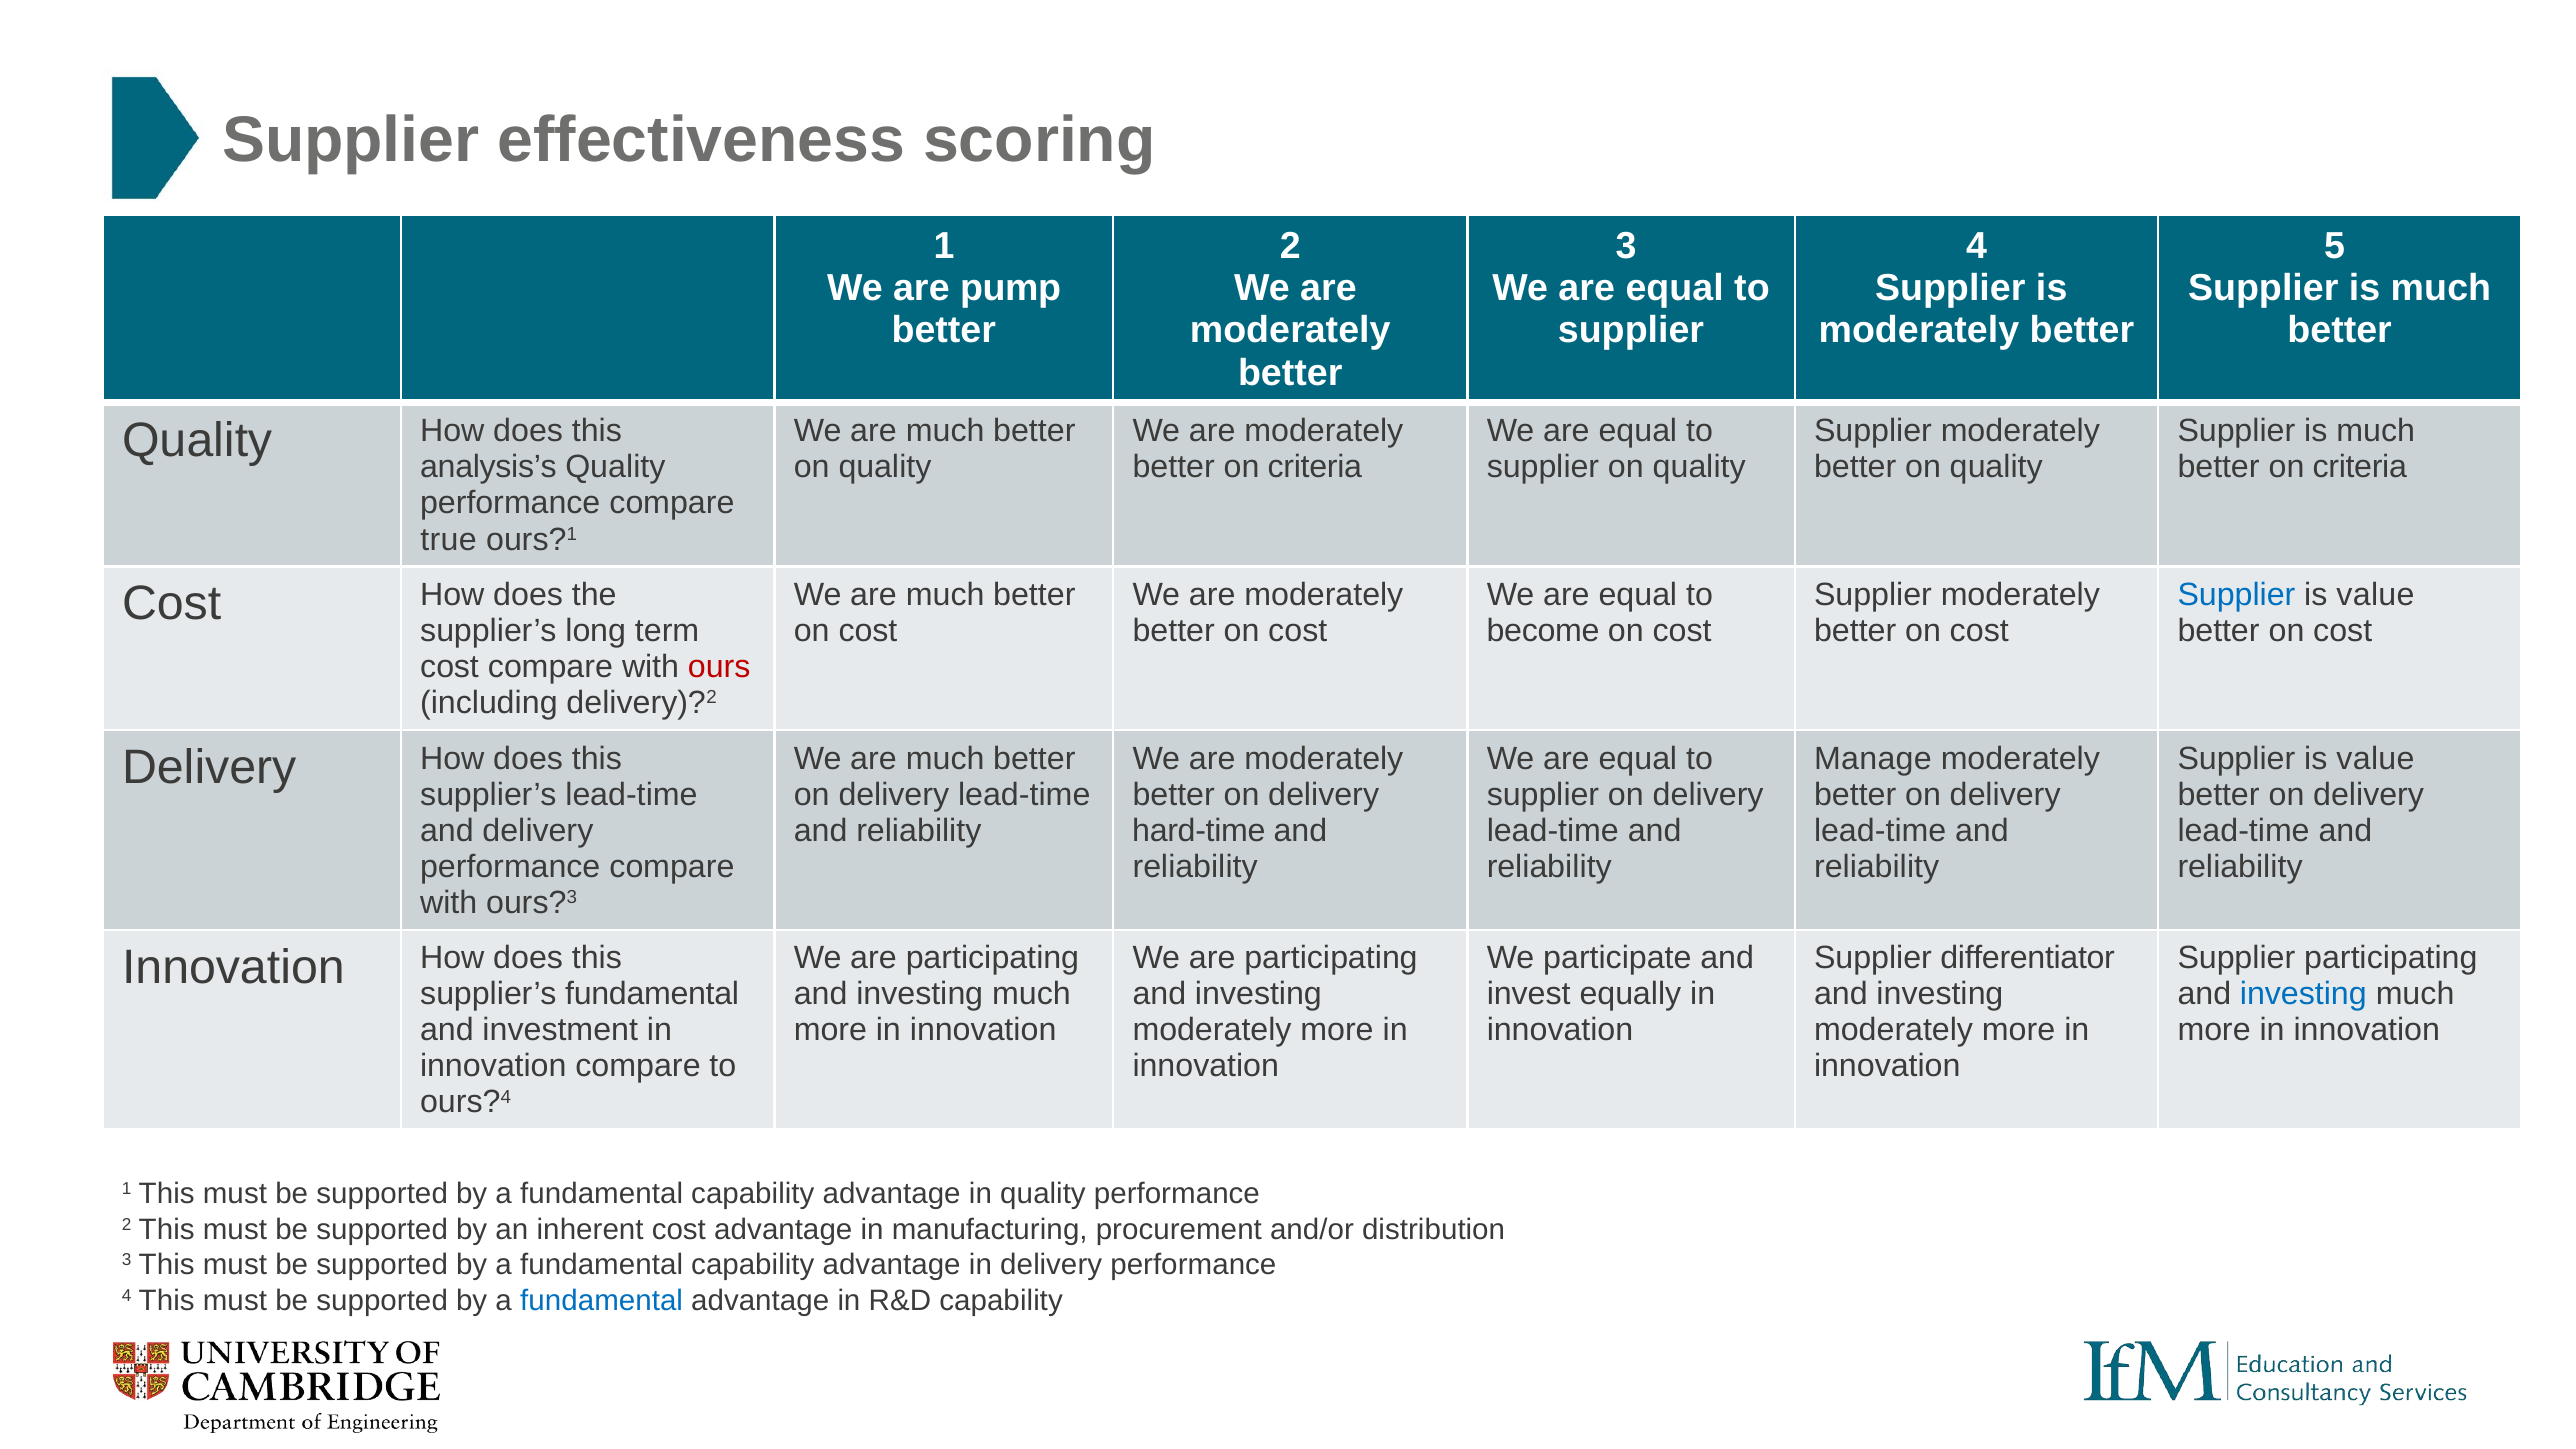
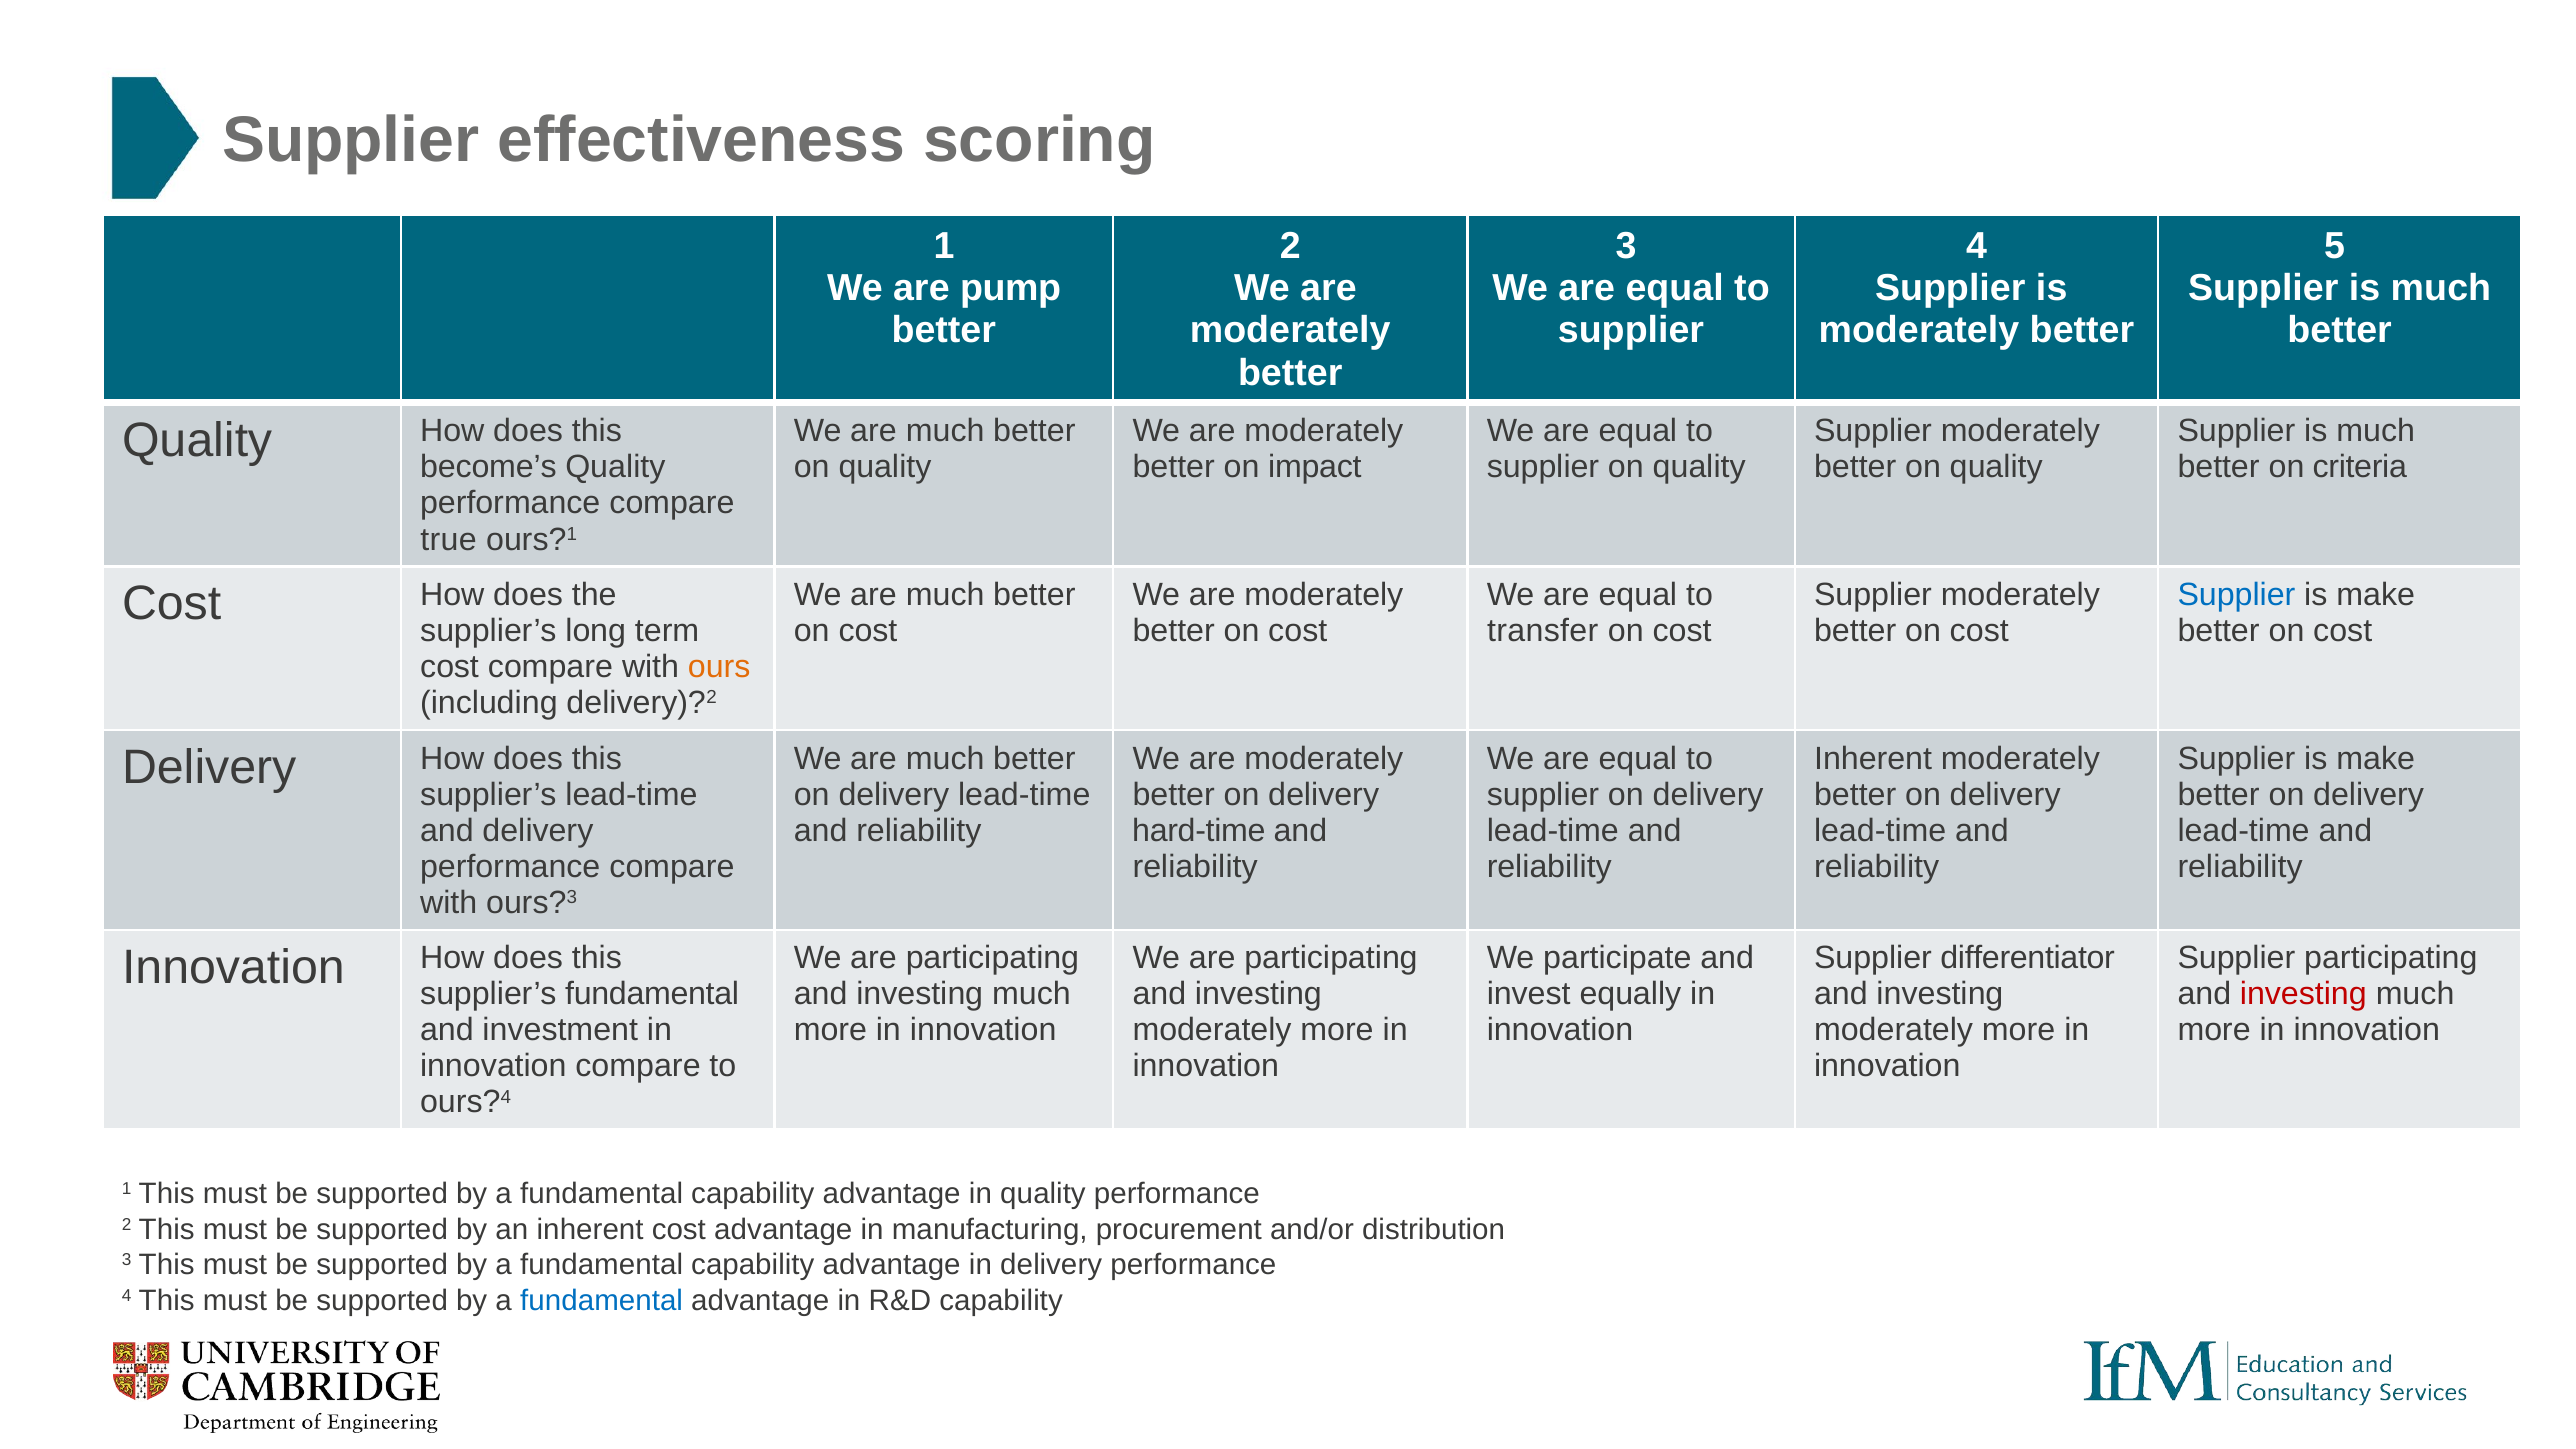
analysis’s: analysis’s -> become’s (488, 467)
criteria: criteria -> impact (1315, 467)
value: value -> make (2376, 595)
become: become -> transfer (1543, 631)
ours colour: red -> orange (719, 667)
Manage: Manage -> Inherent (1873, 758)
value: value -> make (2376, 758)
investing colour: blue -> red (2303, 994)
